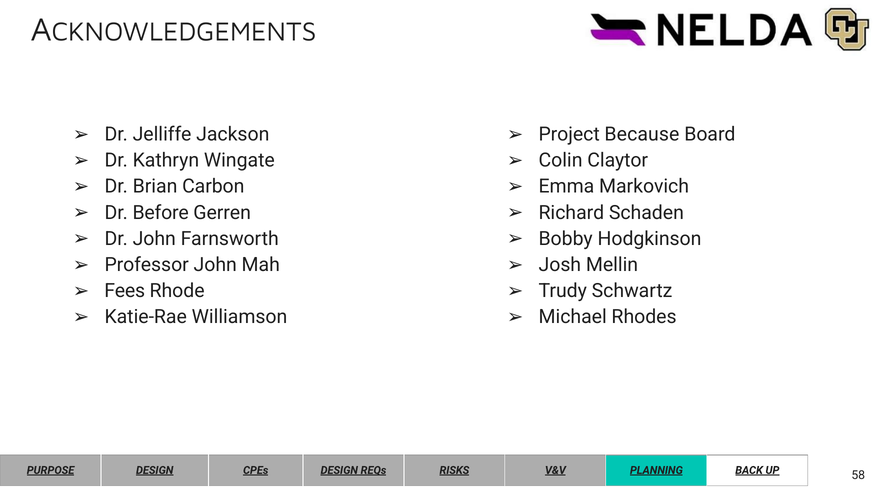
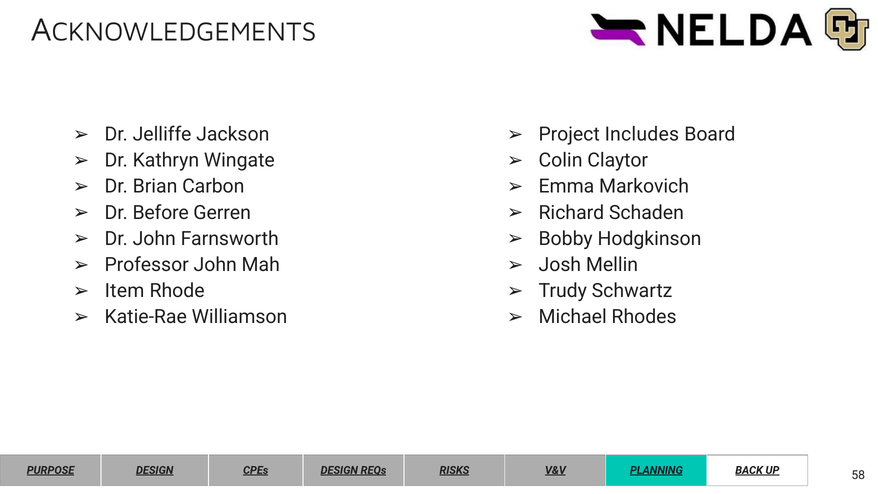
Because: Because -> Includes (642, 134)
Fees: Fees -> Item (125, 291)
